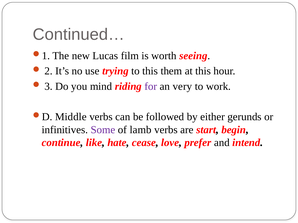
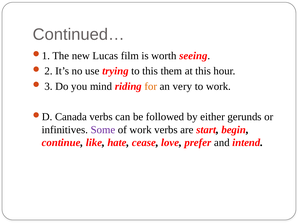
for colour: purple -> orange (151, 86)
Middle: Middle -> Canada (71, 117)
of lamb: lamb -> work (141, 130)
